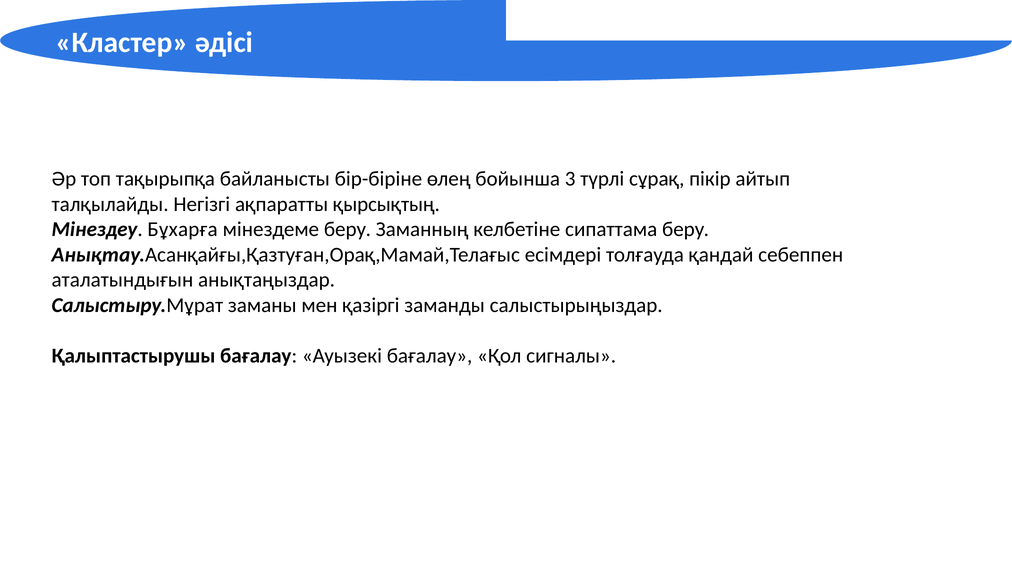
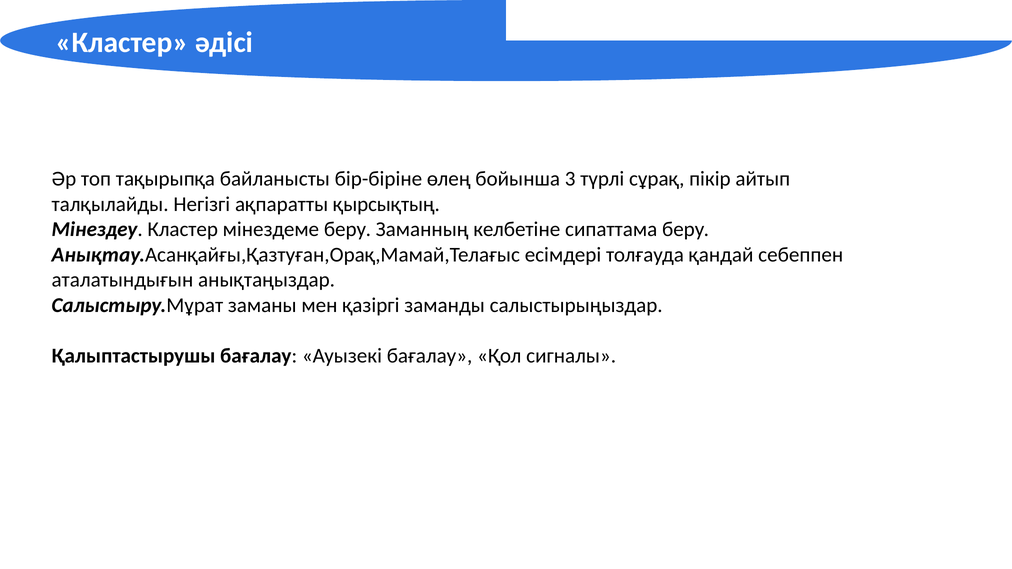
Мінездеу Бұхарға: Бұхарға -> Кластер (183, 229)
